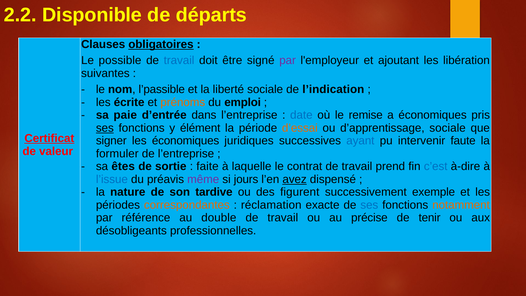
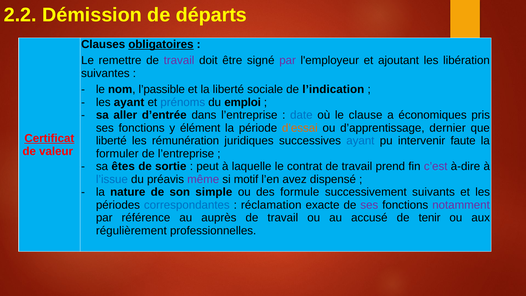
Disponible: Disponible -> Démission (92, 15)
possible: possible -> remettre (120, 60)
travail colour: blue -> purple (179, 60)
les écrite: écrite -> ayant (129, 102)
prénoms colour: orange -> blue (183, 102)
paie: paie -> aller (125, 115)
remise: remise -> clause (366, 115)
ses underline: present -> none (105, 128)
d’apprentissage sociale: sociale -> dernier (448, 128)
signer: signer -> liberté (111, 141)
les économiques: économiques -> rémunération (186, 141)
faite: faite -> peut (208, 166)
c’est colour: blue -> purple (436, 166)
jours: jours -> motif (246, 179)
avez underline: present -> none (295, 179)
tardive: tardive -> simple (214, 192)
figurent: figurent -> formule (300, 192)
exemple: exemple -> suivants (434, 192)
correspondantes colour: orange -> blue (187, 205)
ses colour: blue -> purple (369, 205)
notamment colour: orange -> purple (461, 205)
double: double -> auprès (219, 218)
précise: précise -> accusé (369, 218)
désobligeants: désobligeants -> régulièrement (131, 231)
